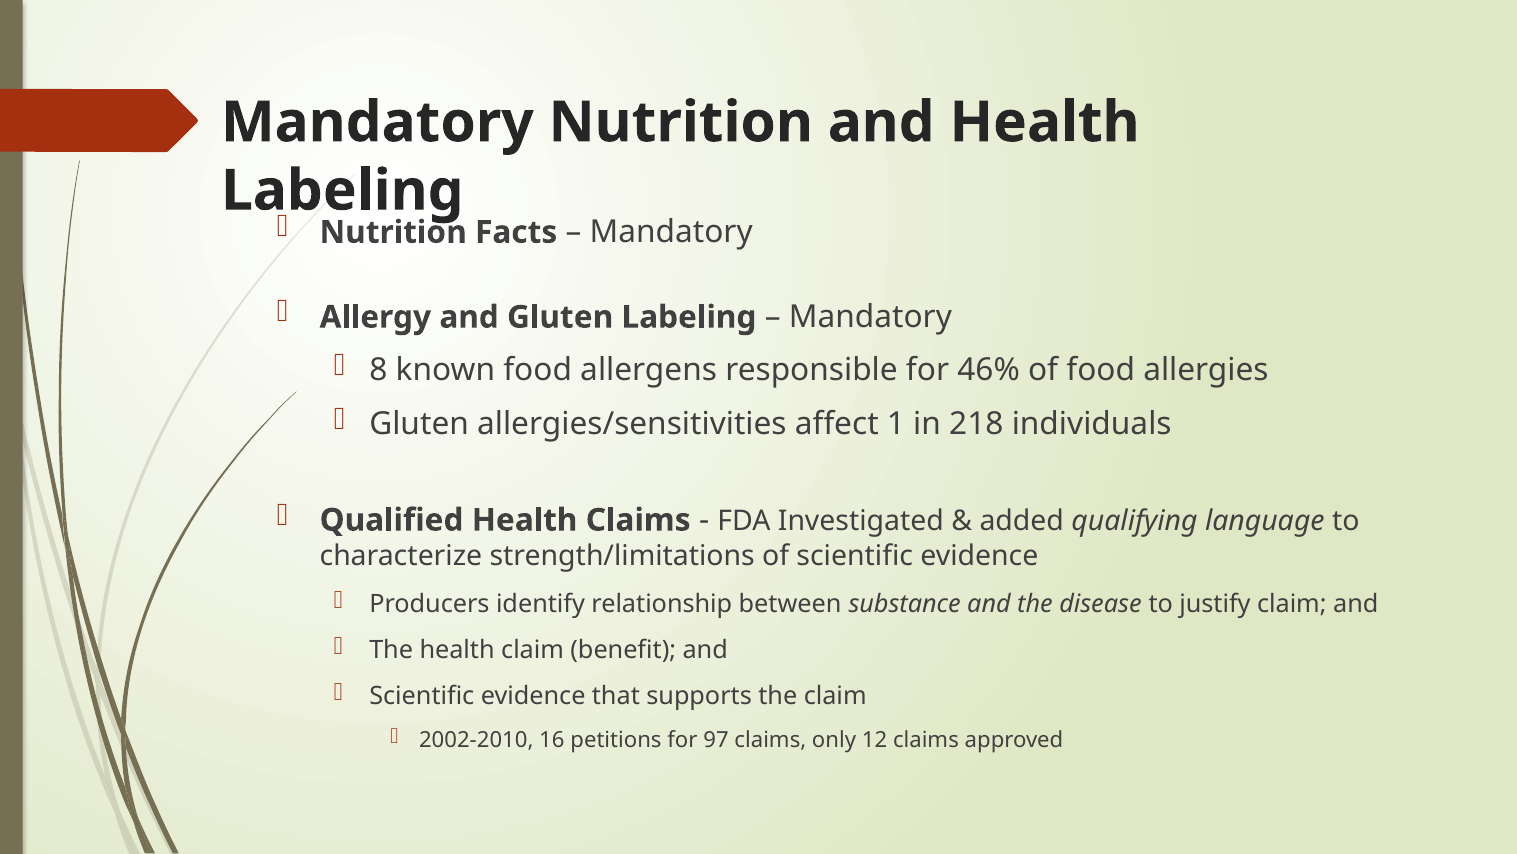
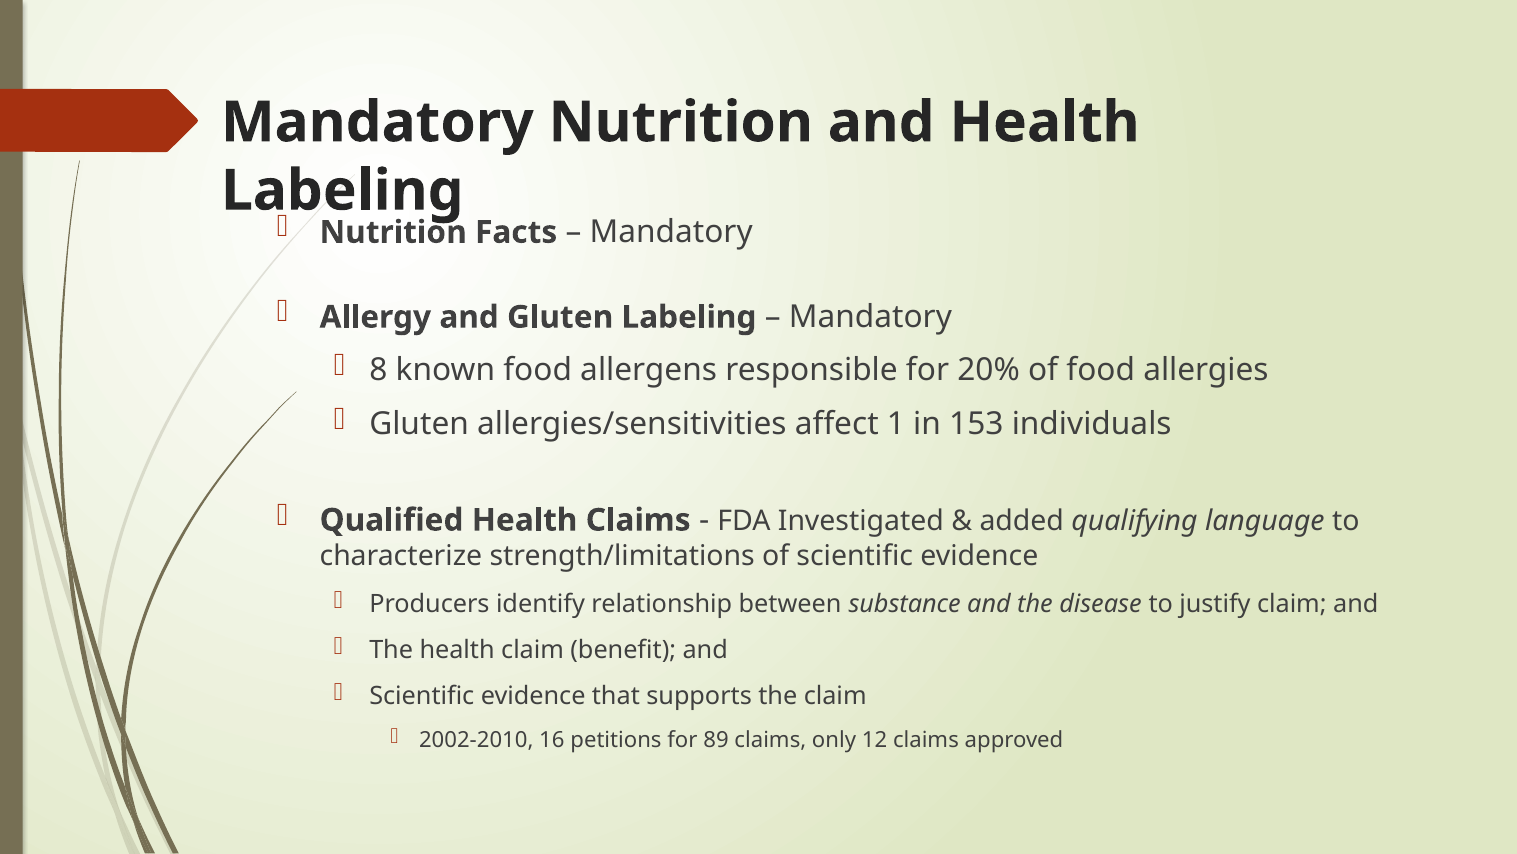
46%: 46% -> 20% (989, 370)
218: 218 -> 153 (976, 424)
97: 97 -> 89 (716, 740)
